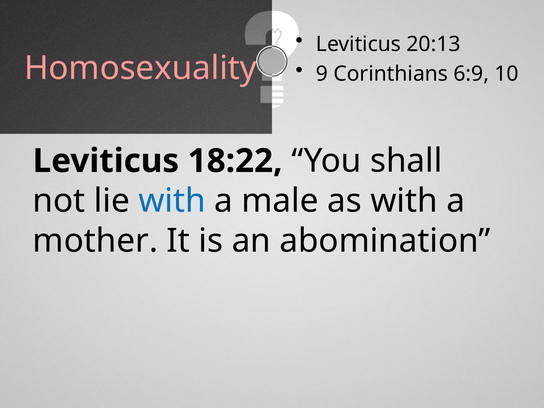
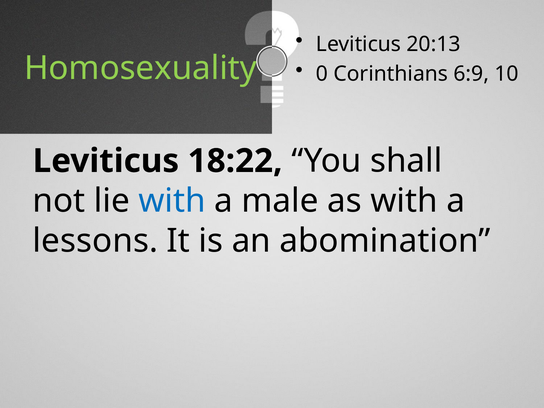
Homosexuality colour: pink -> light green (140, 68)
9: 9 -> 0 (322, 74)
mother: mother -> lessons (95, 241)
